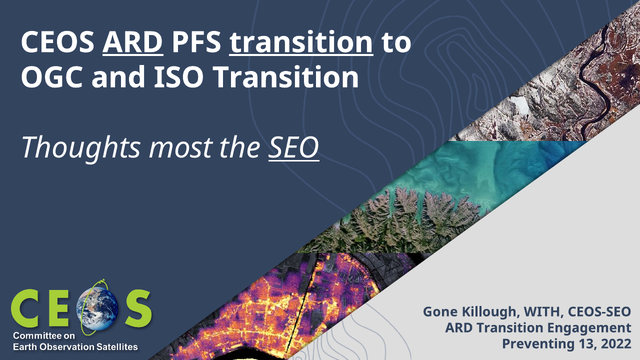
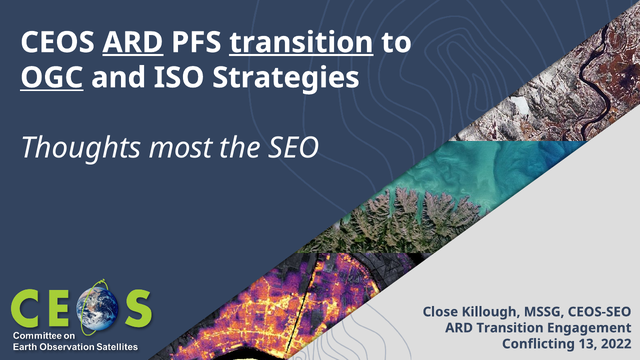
OGC underline: none -> present (52, 78)
ISO Transition: Transition -> Strategies (286, 78)
SEO underline: present -> none (294, 148)
Gone: Gone -> Close (440, 312)
WITH: WITH -> MSSG (544, 312)
Preventing: Preventing -> Conflicting (538, 344)
